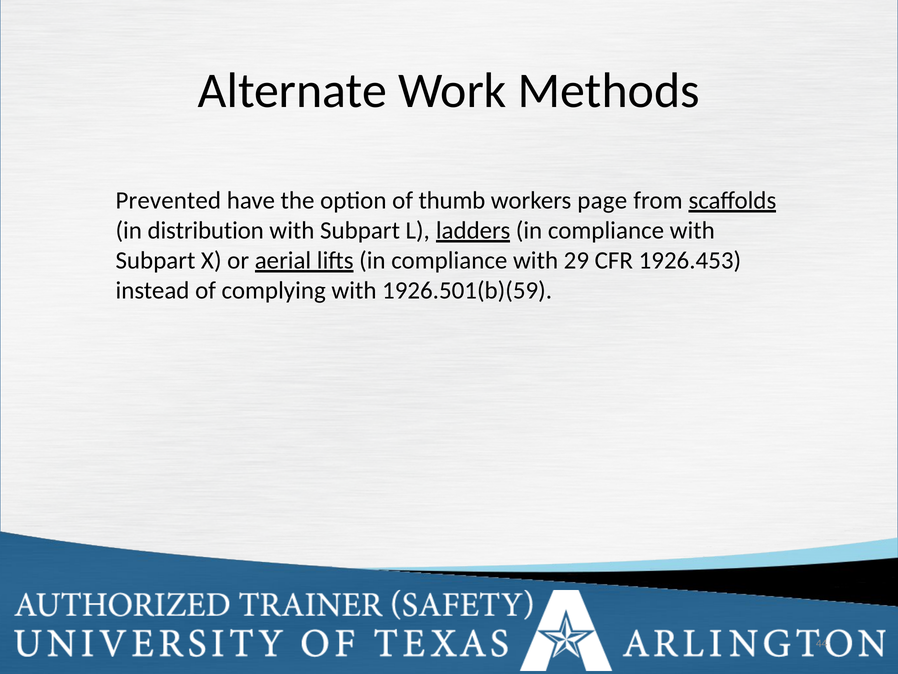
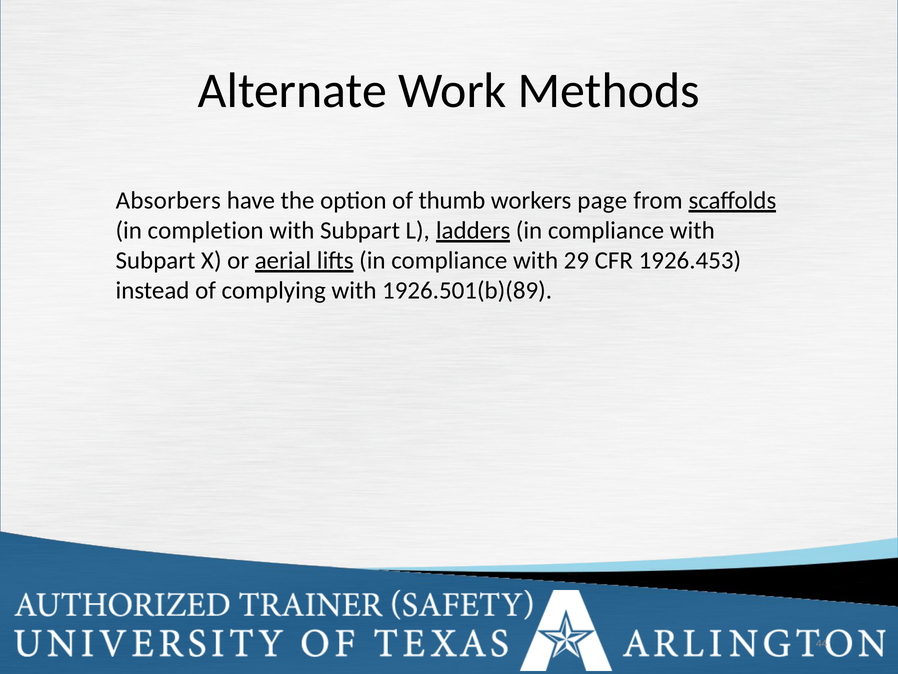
Prevented: Prevented -> Absorbers (168, 200)
distribution: distribution -> completion (206, 230)
1926.501(b)(59: 1926.501(b)(59 -> 1926.501(b)(89 (467, 290)
